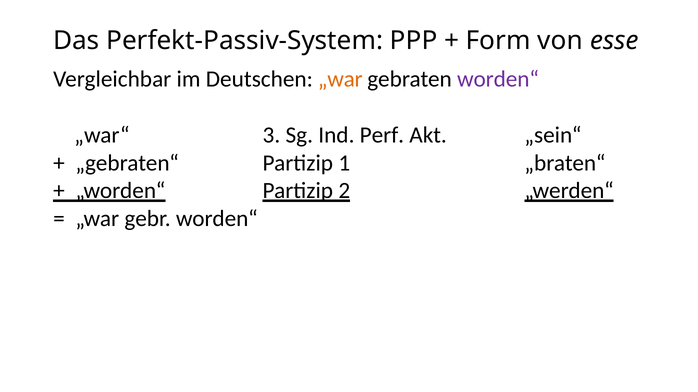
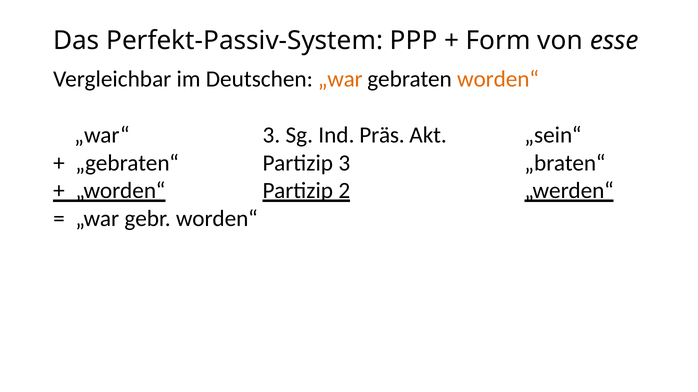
worden“ colour: purple -> orange (498, 79)
Perf: Perf -> Präs (382, 135)
Partizip 1: 1 -> 3 (344, 163)
